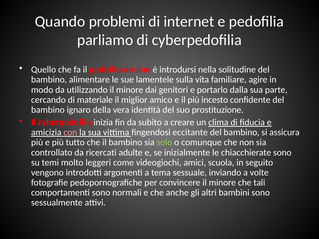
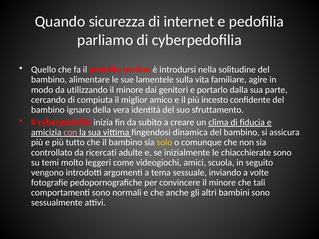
problemi: problemi -> sicurezza (117, 22)
materiale: materiale -> compiuta (95, 100)
prostituzione: prostituzione -> sfruttamento (218, 110)
eccitante: eccitante -> dinamica (190, 133)
solo colour: light green -> yellow (164, 143)
